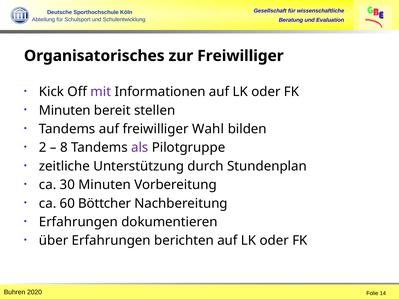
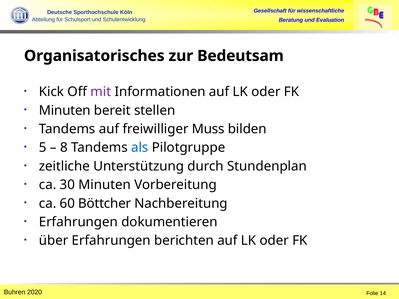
zur Freiwilliger: Freiwilliger -> Bedeutsam (240, 56)
Wahl: Wahl -> Muss (208, 129)
2: 2 -> 5 (43, 148)
als colour: purple -> blue (140, 148)
